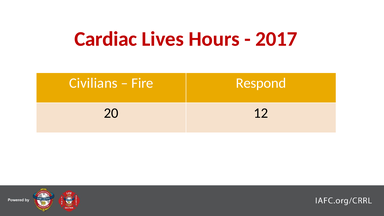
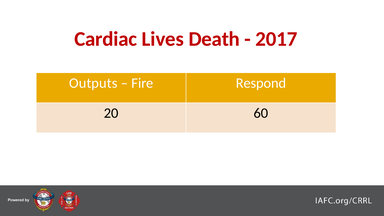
Hours: Hours -> Death (214, 39)
Civilians: Civilians -> Outputs (93, 83)
12: 12 -> 60 (261, 113)
